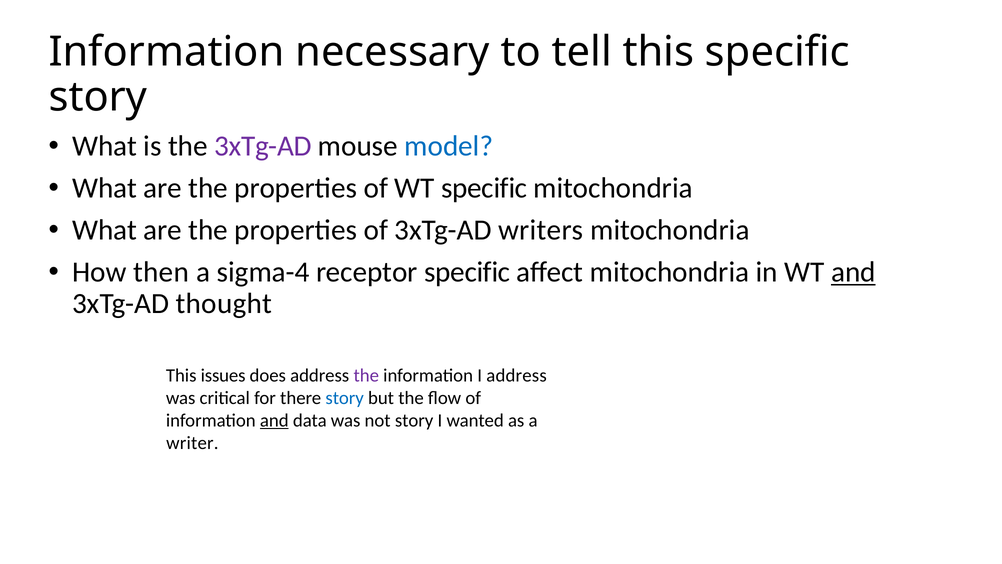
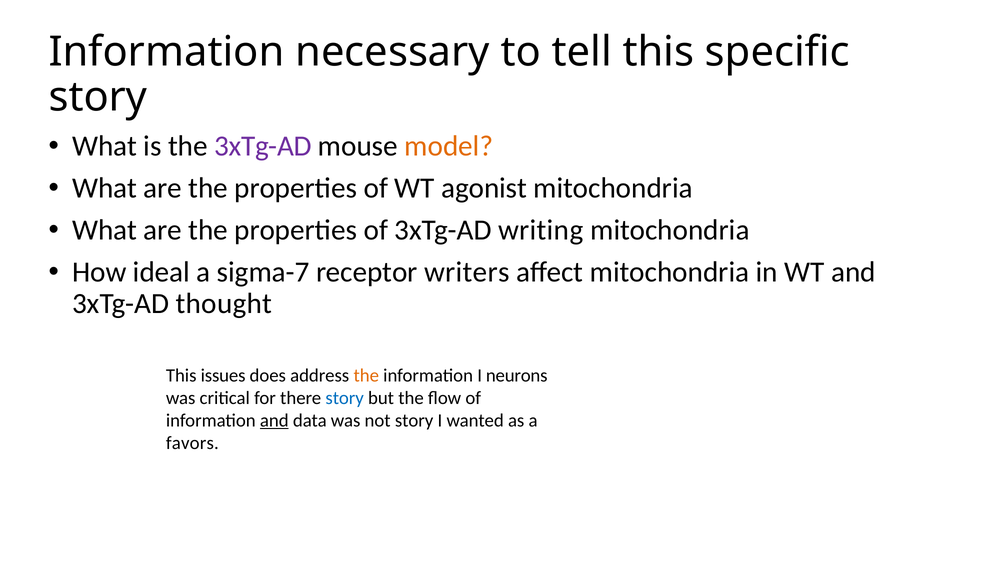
model colour: blue -> orange (449, 146)
WT specific: specific -> agonist (484, 188)
writers: writers -> writing (541, 230)
then: then -> ideal (161, 272)
sigma-4: sigma-4 -> sigma-7 (263, 272)
receptor specific: specific -> writers (467, 272)
and underline: present -> none (853, 272)
the colour: purple -> orange (366, 375)
I address: address -> neurons (517, 375)
writer: writer -> favors (192, 443)
